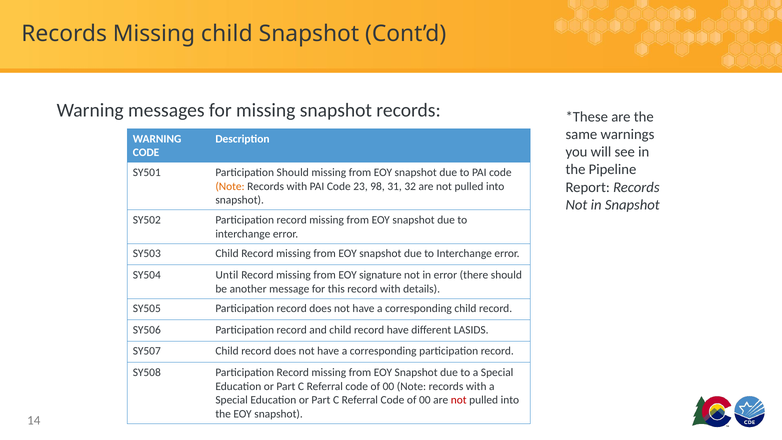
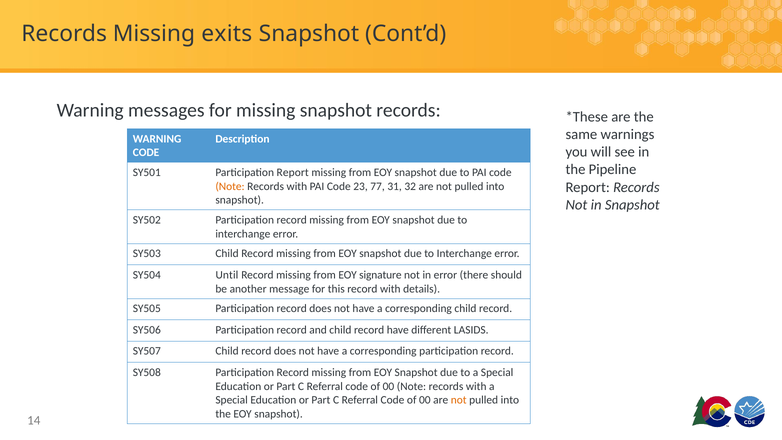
Missing child: child -> exits (227, 34)
Participation Should: Should -> Report (293, 172)
98: 98 -> 77 (378, 186)
not colour: red -> orange (459, 400)
